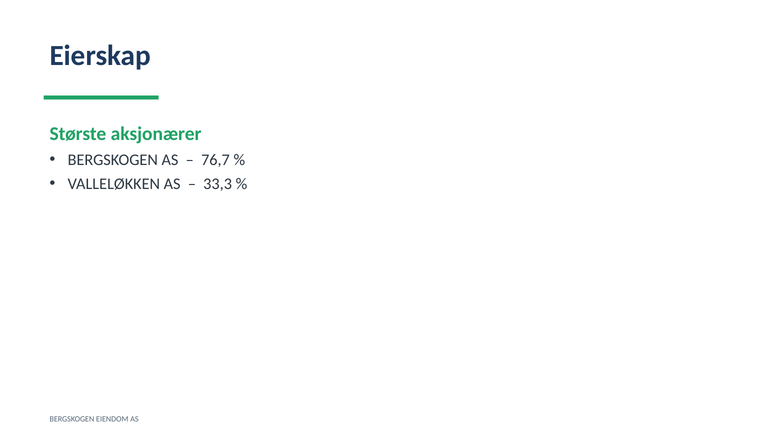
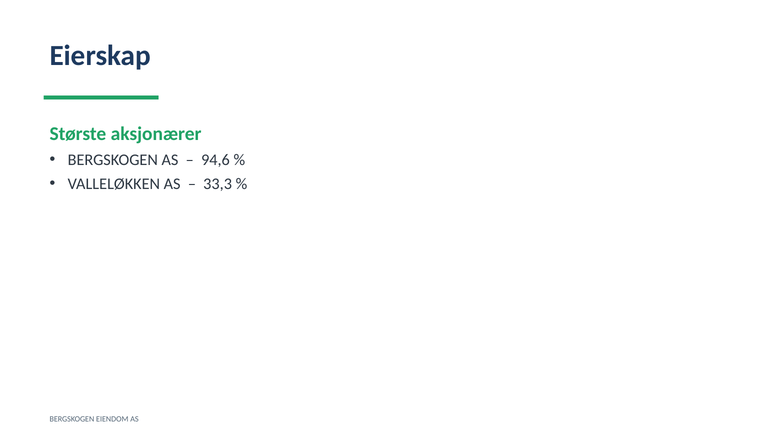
76,7: 76,7 -> 94,6 (215, 160)
